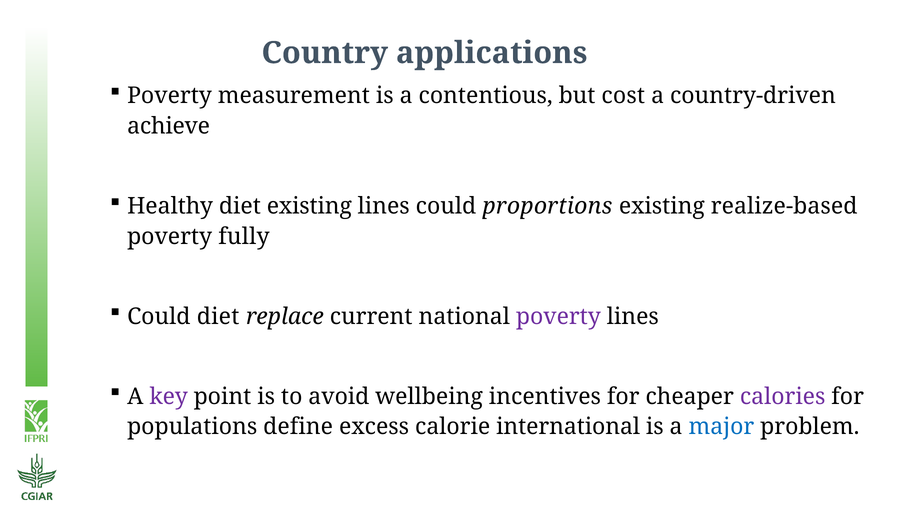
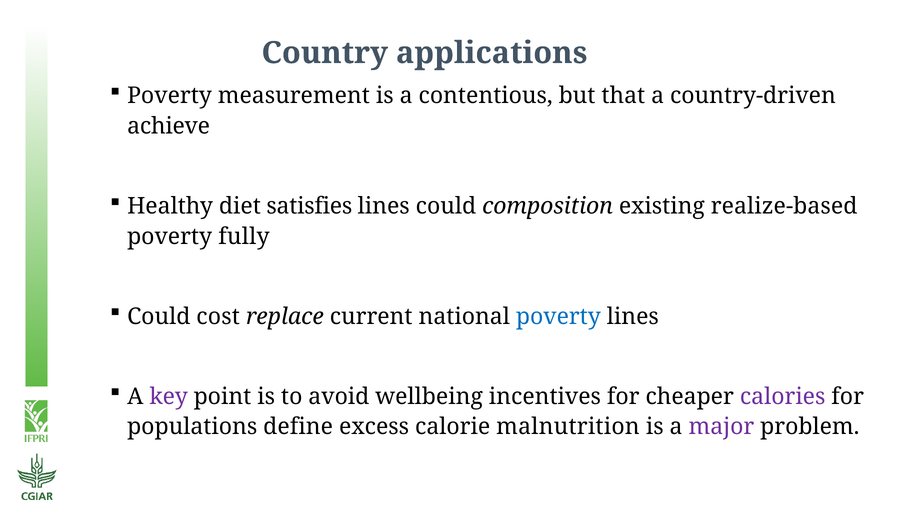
cost: cost -> that (623, 96)
diet existing: existing -> satisfies (309, 206)
proportions: proportions -> composition (548, 206)
Could diet: diet -> cost (218, 316)
poverty colour: purple -> blue (558, 316)
international: international -> malnutrition (568, 426)
major colour: blue -> purple (721, 426)
